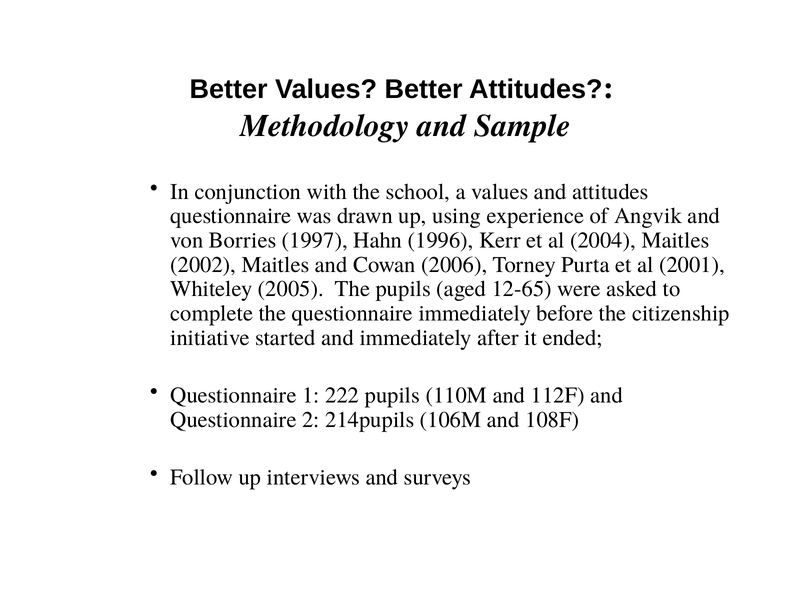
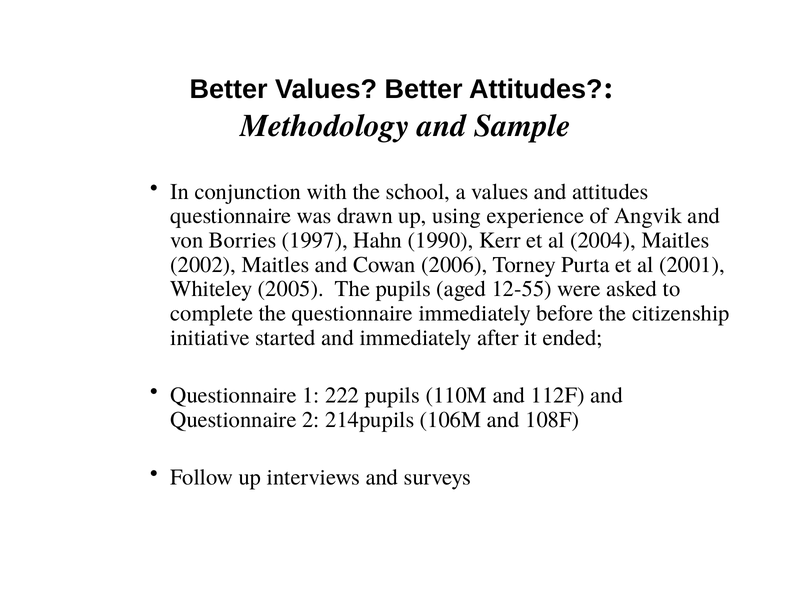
1996: 1996 -> 1990 (441, 240)
12-65: 12-65 -> 12-55 (522, 289)
